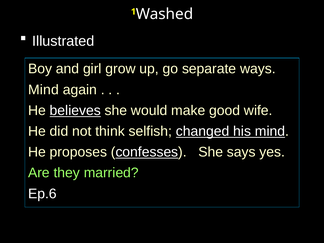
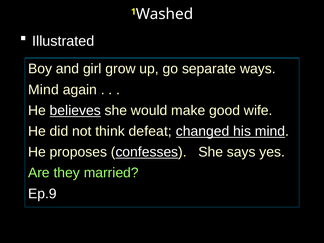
selfish: selfish -> defeat (150, 131)
Ep.6: Ep.6 -> Ep.9 (42, 194)
